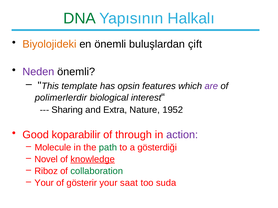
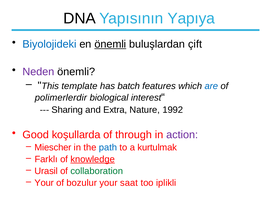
DNA colour: green -> black (80, 18)
Halkalı: Halkalı -> Yapıya (191, 18)
Biyolojideki colour: orange -> blue (49, 44)
önemli underline: none -> present (110, 44)
opsin: opsin -> batch (129, 86)
are colour: purple -> blue (211, 86)
1952: 1952 -> 1992 (173, 110)
koparabilir: koparabilir -> koşullarda (76, 135)
Molecule: Molecule -> Miescher (53, 148)
path colour: green -> blue (108, 148)
gösterdiği: gösterdiği -> kurtulmak (157, 148)
Novel: Novel -> Farklı (46, 160)
Riboz: Riboz -> Urasil (46, 171)
gösterir: gösterir -> bozulur (82, 183)
suda: suda -> iplikli (166, 183)
